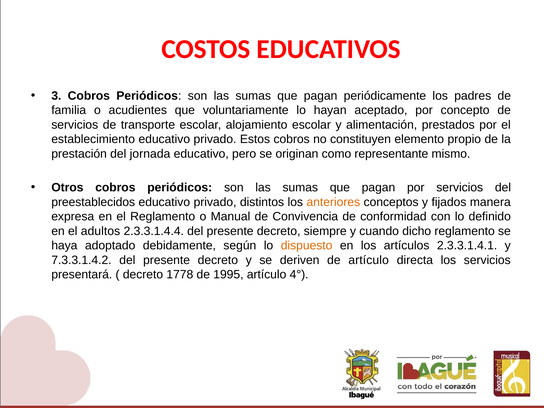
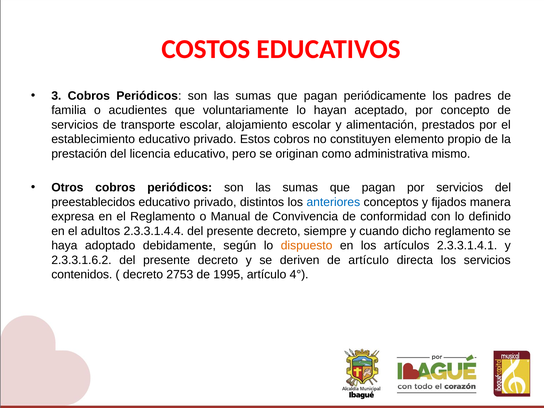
jornada: jornada -> licencia (150, 154)
representante: representante -> administrativa (391, 154)
anteriores colour: orange -> blue (333, 202)
7.3.3.1.4.2: 7.3.3.1.4.2 -> 2.3.3.1.6.2 (81, 260)
presentará: presentará -> contenidos (82, 275)
1778: 1778 -> 2753 (180, 275)
